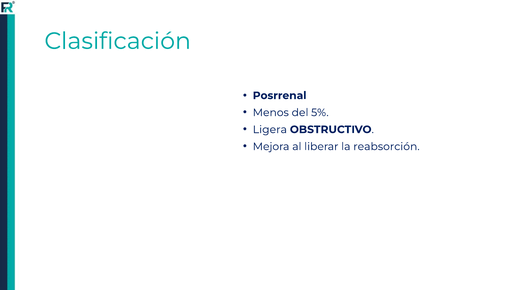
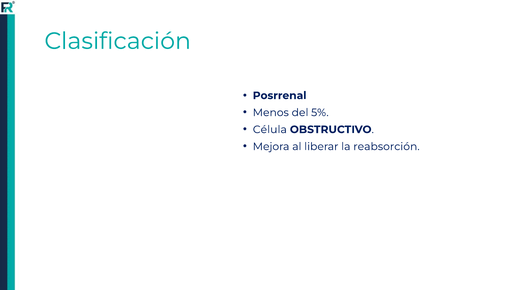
Ligera: Ligera -> Célula (270, 130)
